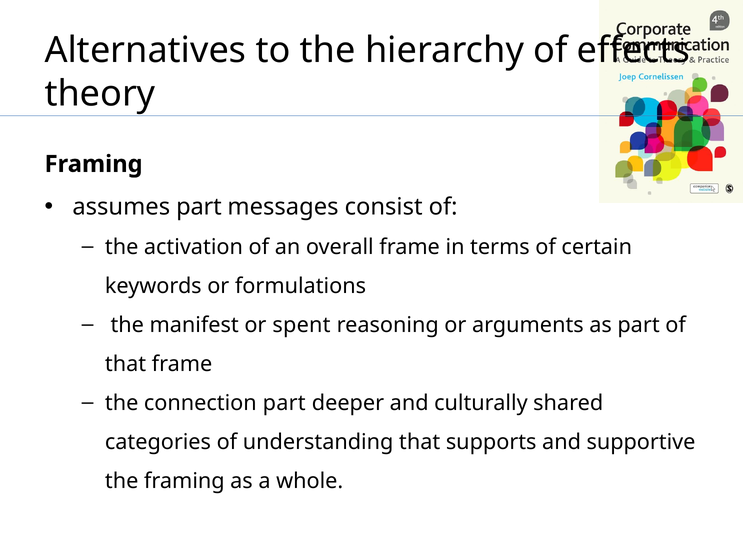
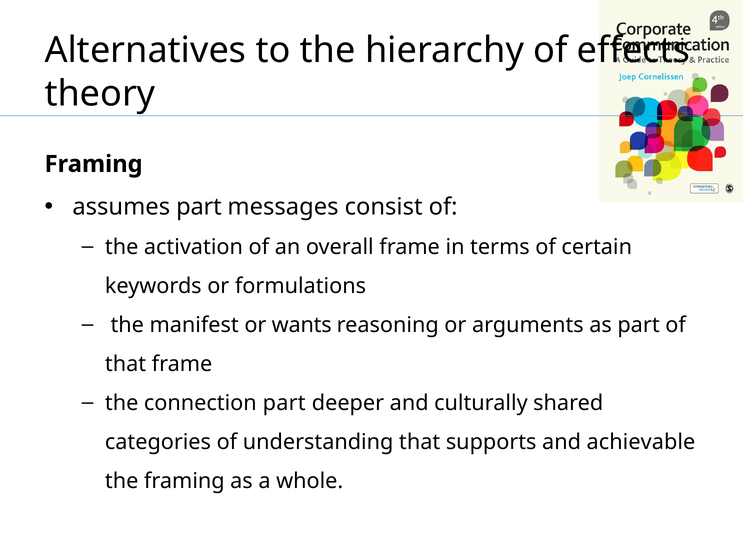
spent: spent -> wants (302, 325)
supportive: supportive -> achievable (641, 442)
